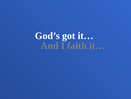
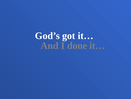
faith: faith -> done (77, 45)
